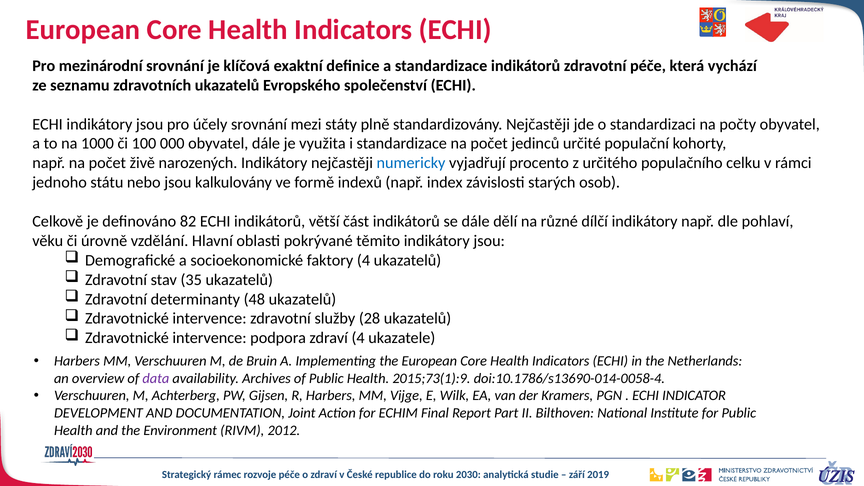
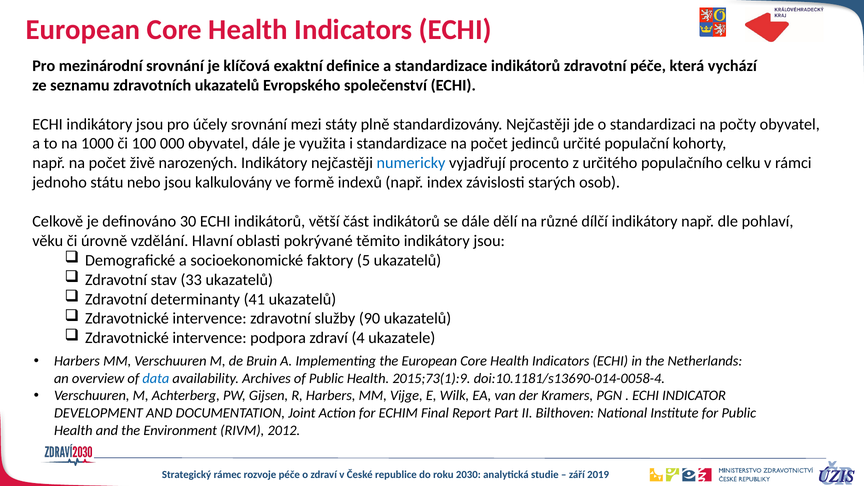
82: 82 -> 30 (188, 221)
faktory 4: 4 -> 5 (364, 260)
35: 35 -> 33 (191, 280)
48: 48 -> 41 (254, 299)
28: 28 -> 90 (370, 319)
data colour: purple -> blue (156, 378)
doi:10.1786/s13690-014-0058-4: doi:10.1786/s13690-014-0058-4 -> doi:10.1181/s13690-014-0058-4 (569, 378)
